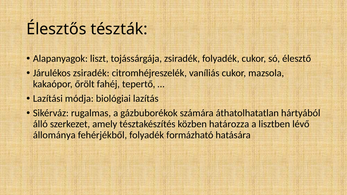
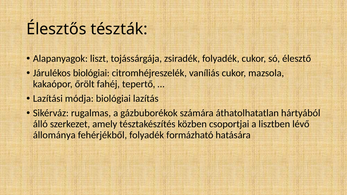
Járulékos zsiradék: zsiradék -> biológiai (91, 73)
határozza: határozza -> csoportjai (229, 124)
